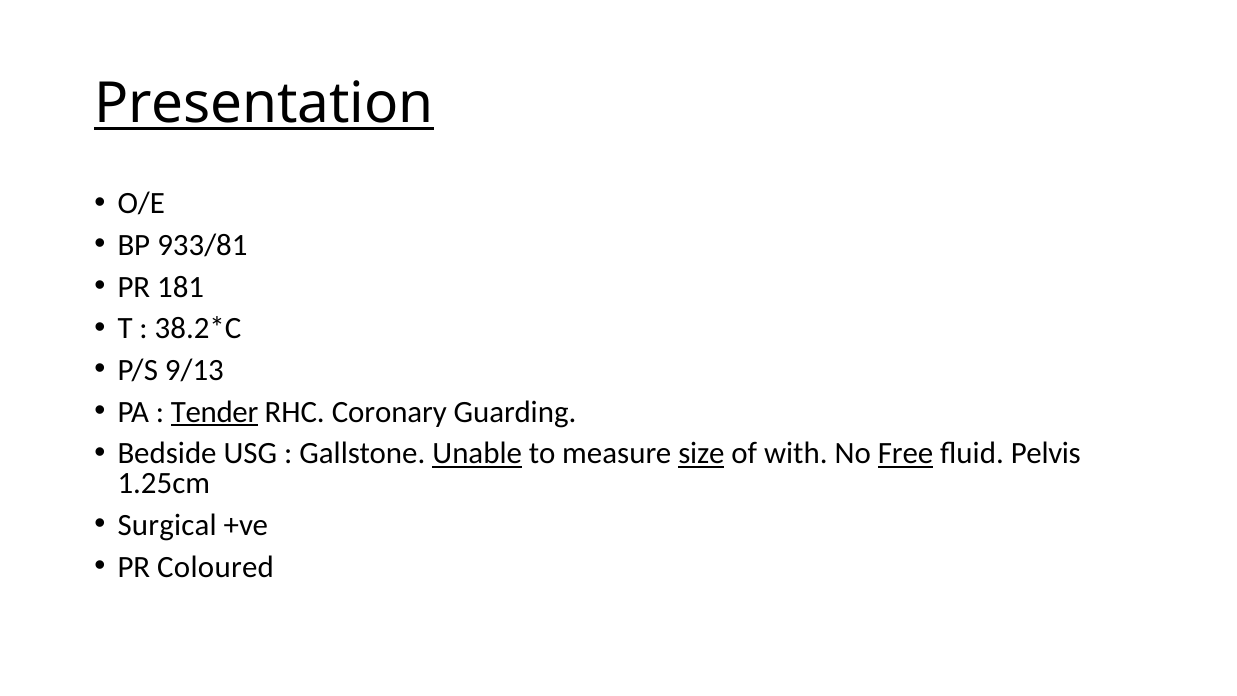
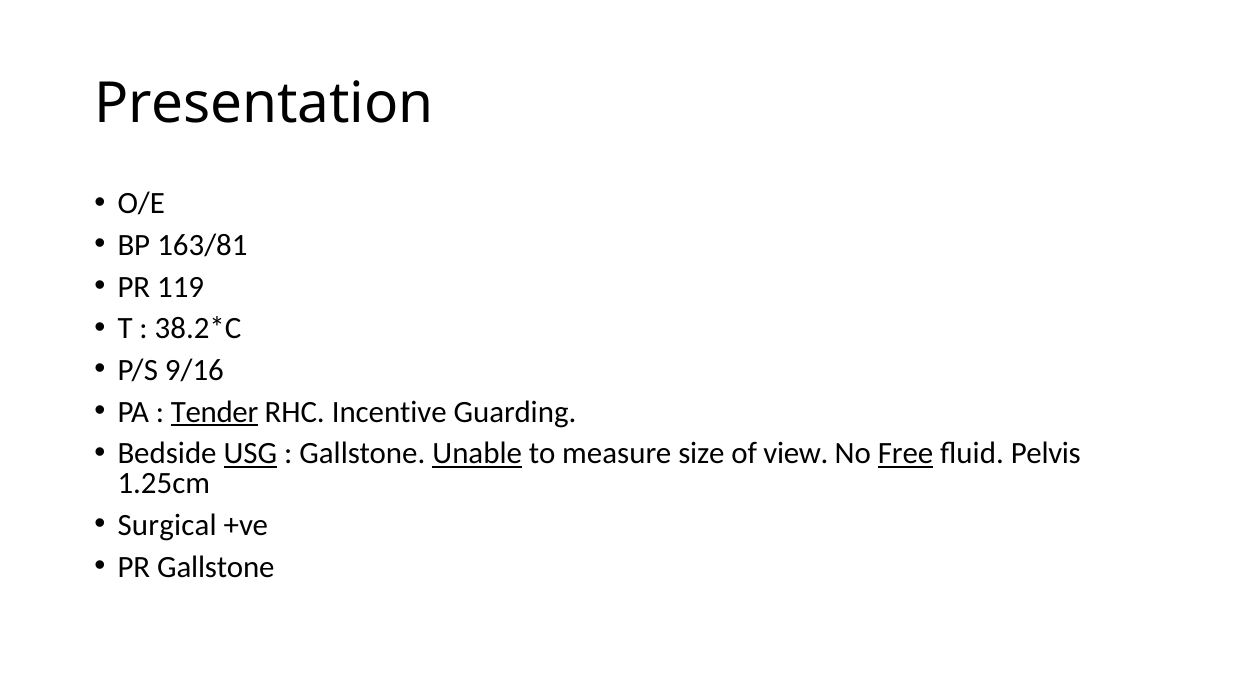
Presentation underline: present -> none (264, 104)
933/81: 933/81 -> 163/81 (202, 245)
181: 181 -> 119 (181, 287)
9/13: 9/13 -> 9/16 (194, 370)
Coronary: Coronary -> Incentive (389, 412)
USG underline: none -> present (250, 454)
size underline: present -> none (701, 454)
with: with -> view (796, 454)
PR Coloured: Coloured -> Gallstone (216, 567)
